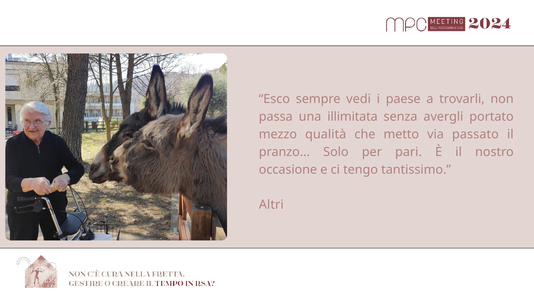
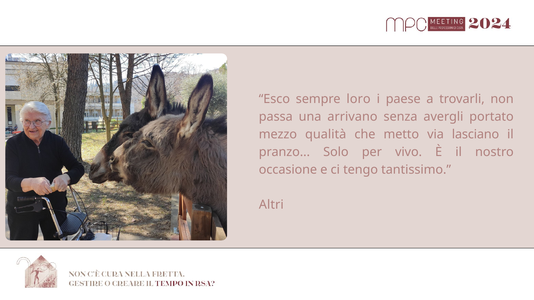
vedi: vedi -> loro (359, 99)
illimitata: illimitata -> arrivano (352, 117)
passato: passato -> lasciano (476, 134)
pari: pari -> vivo (409, 152)
